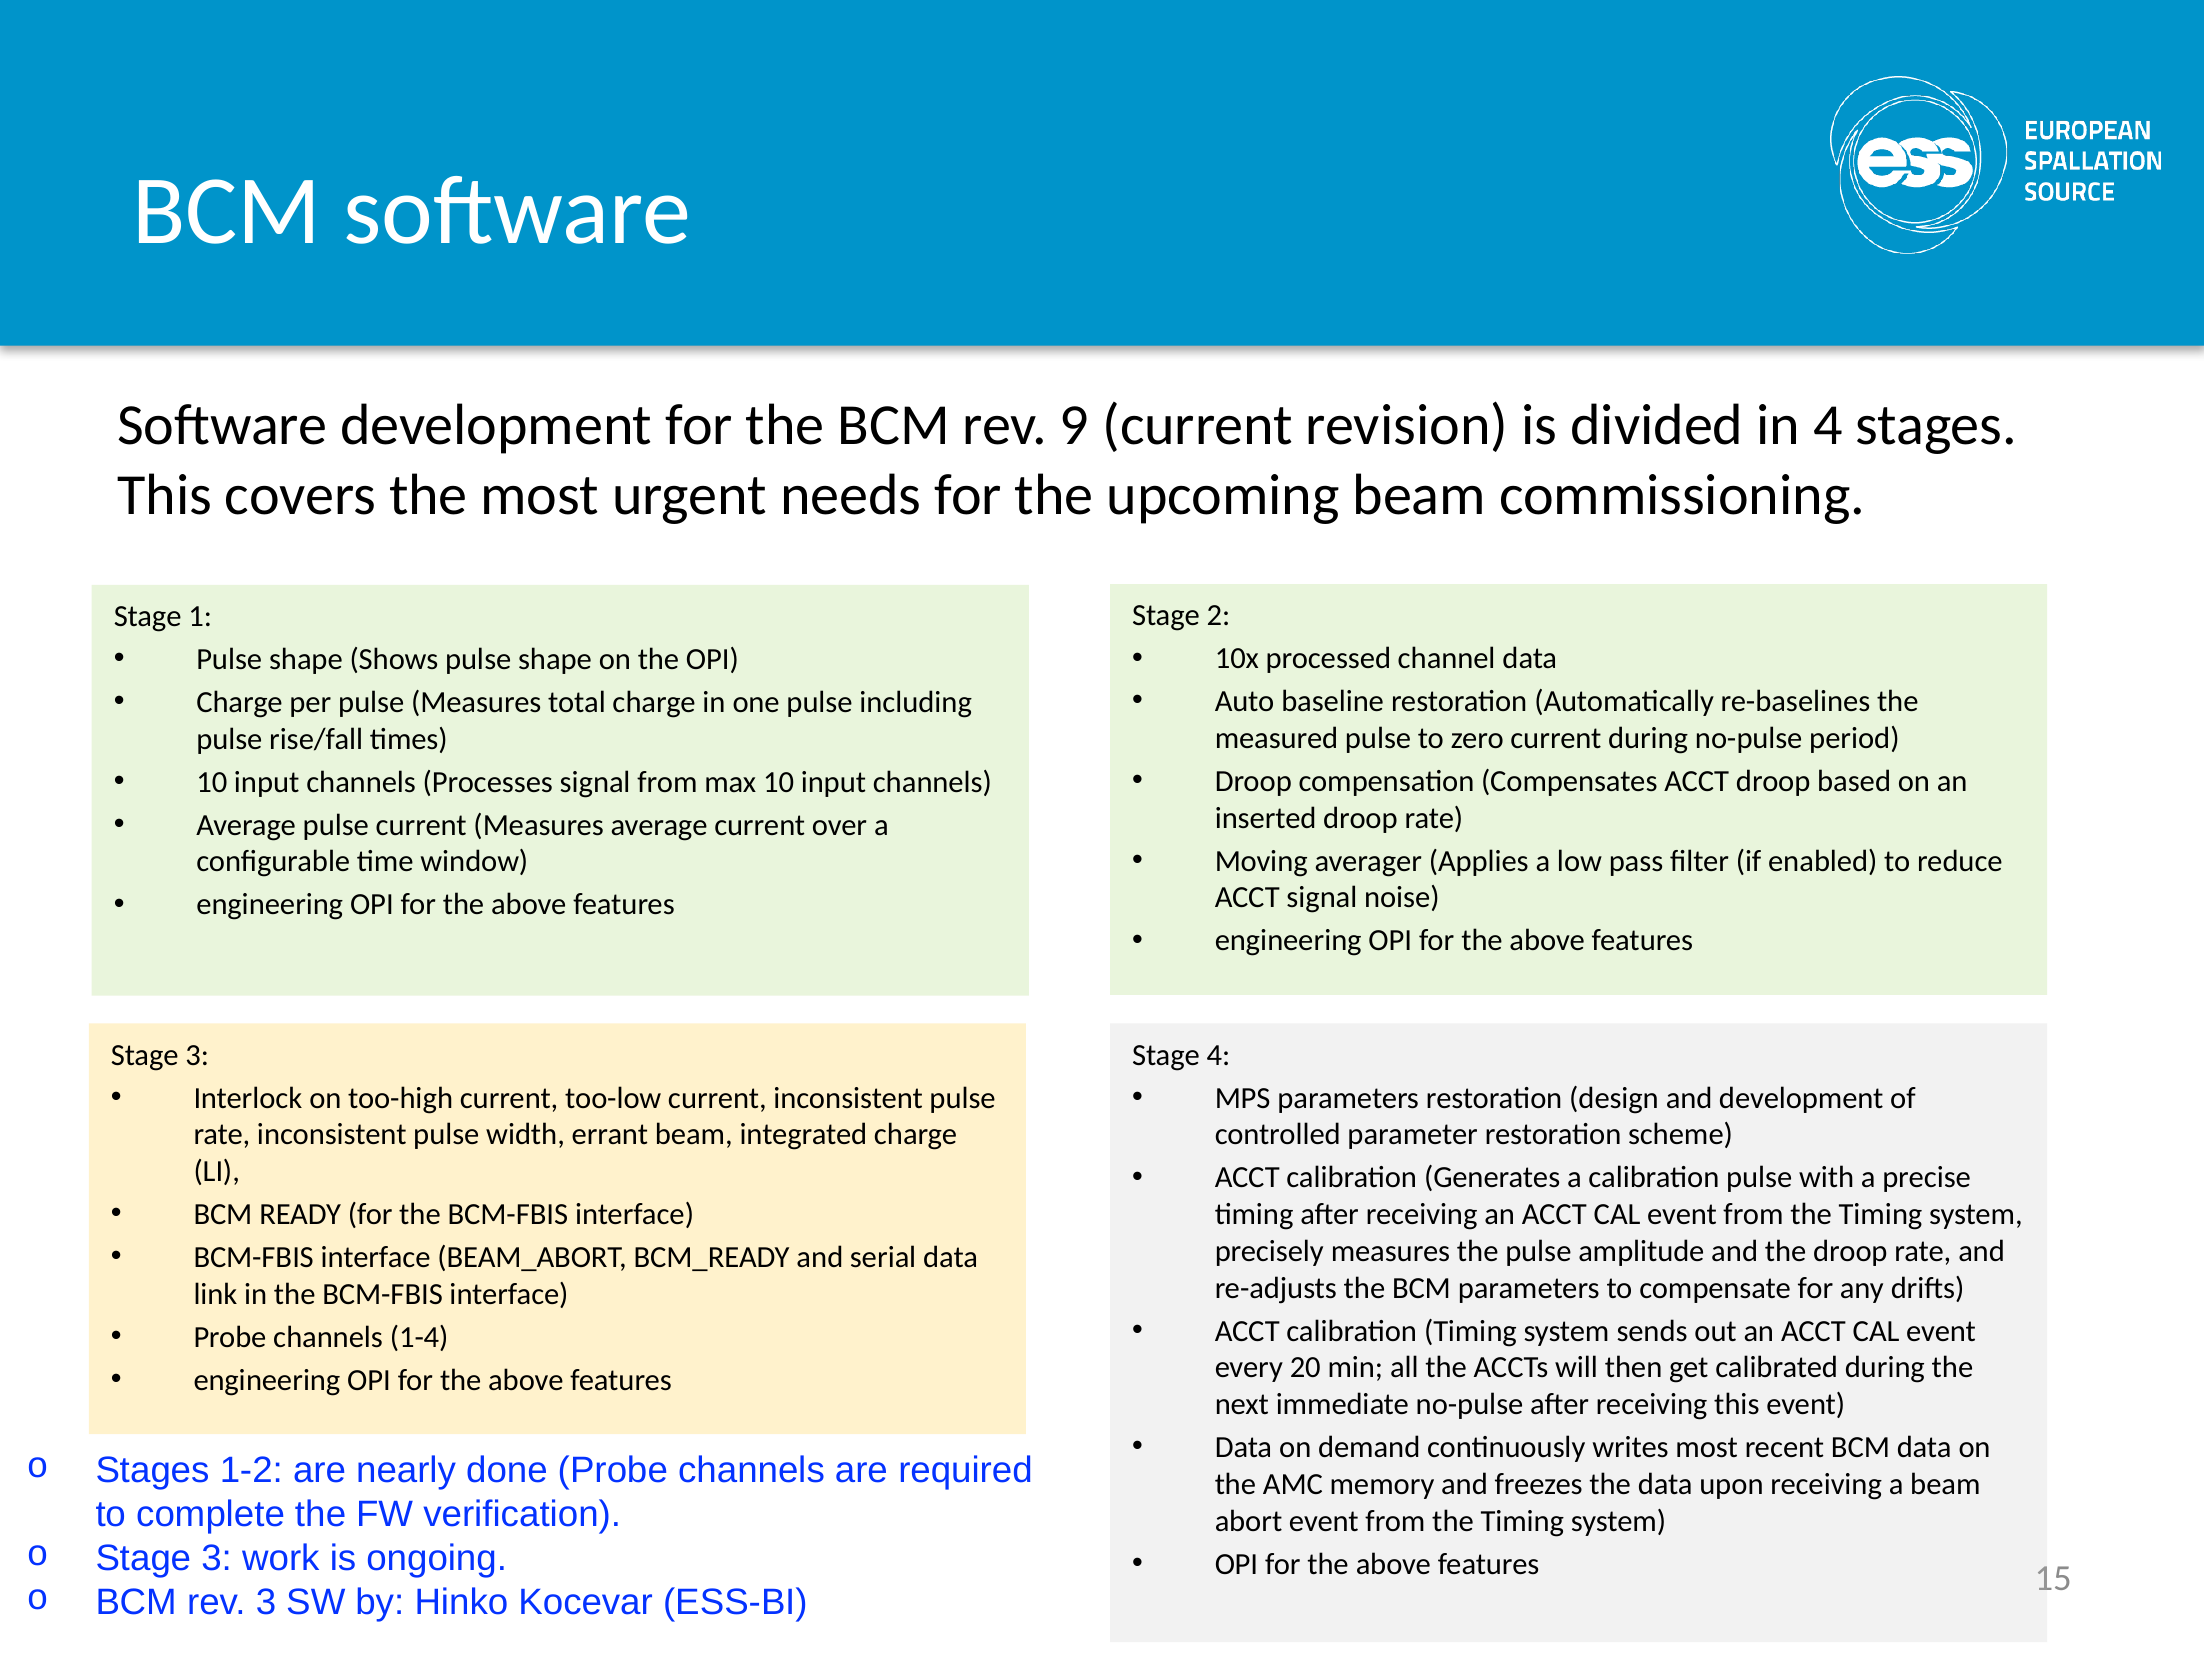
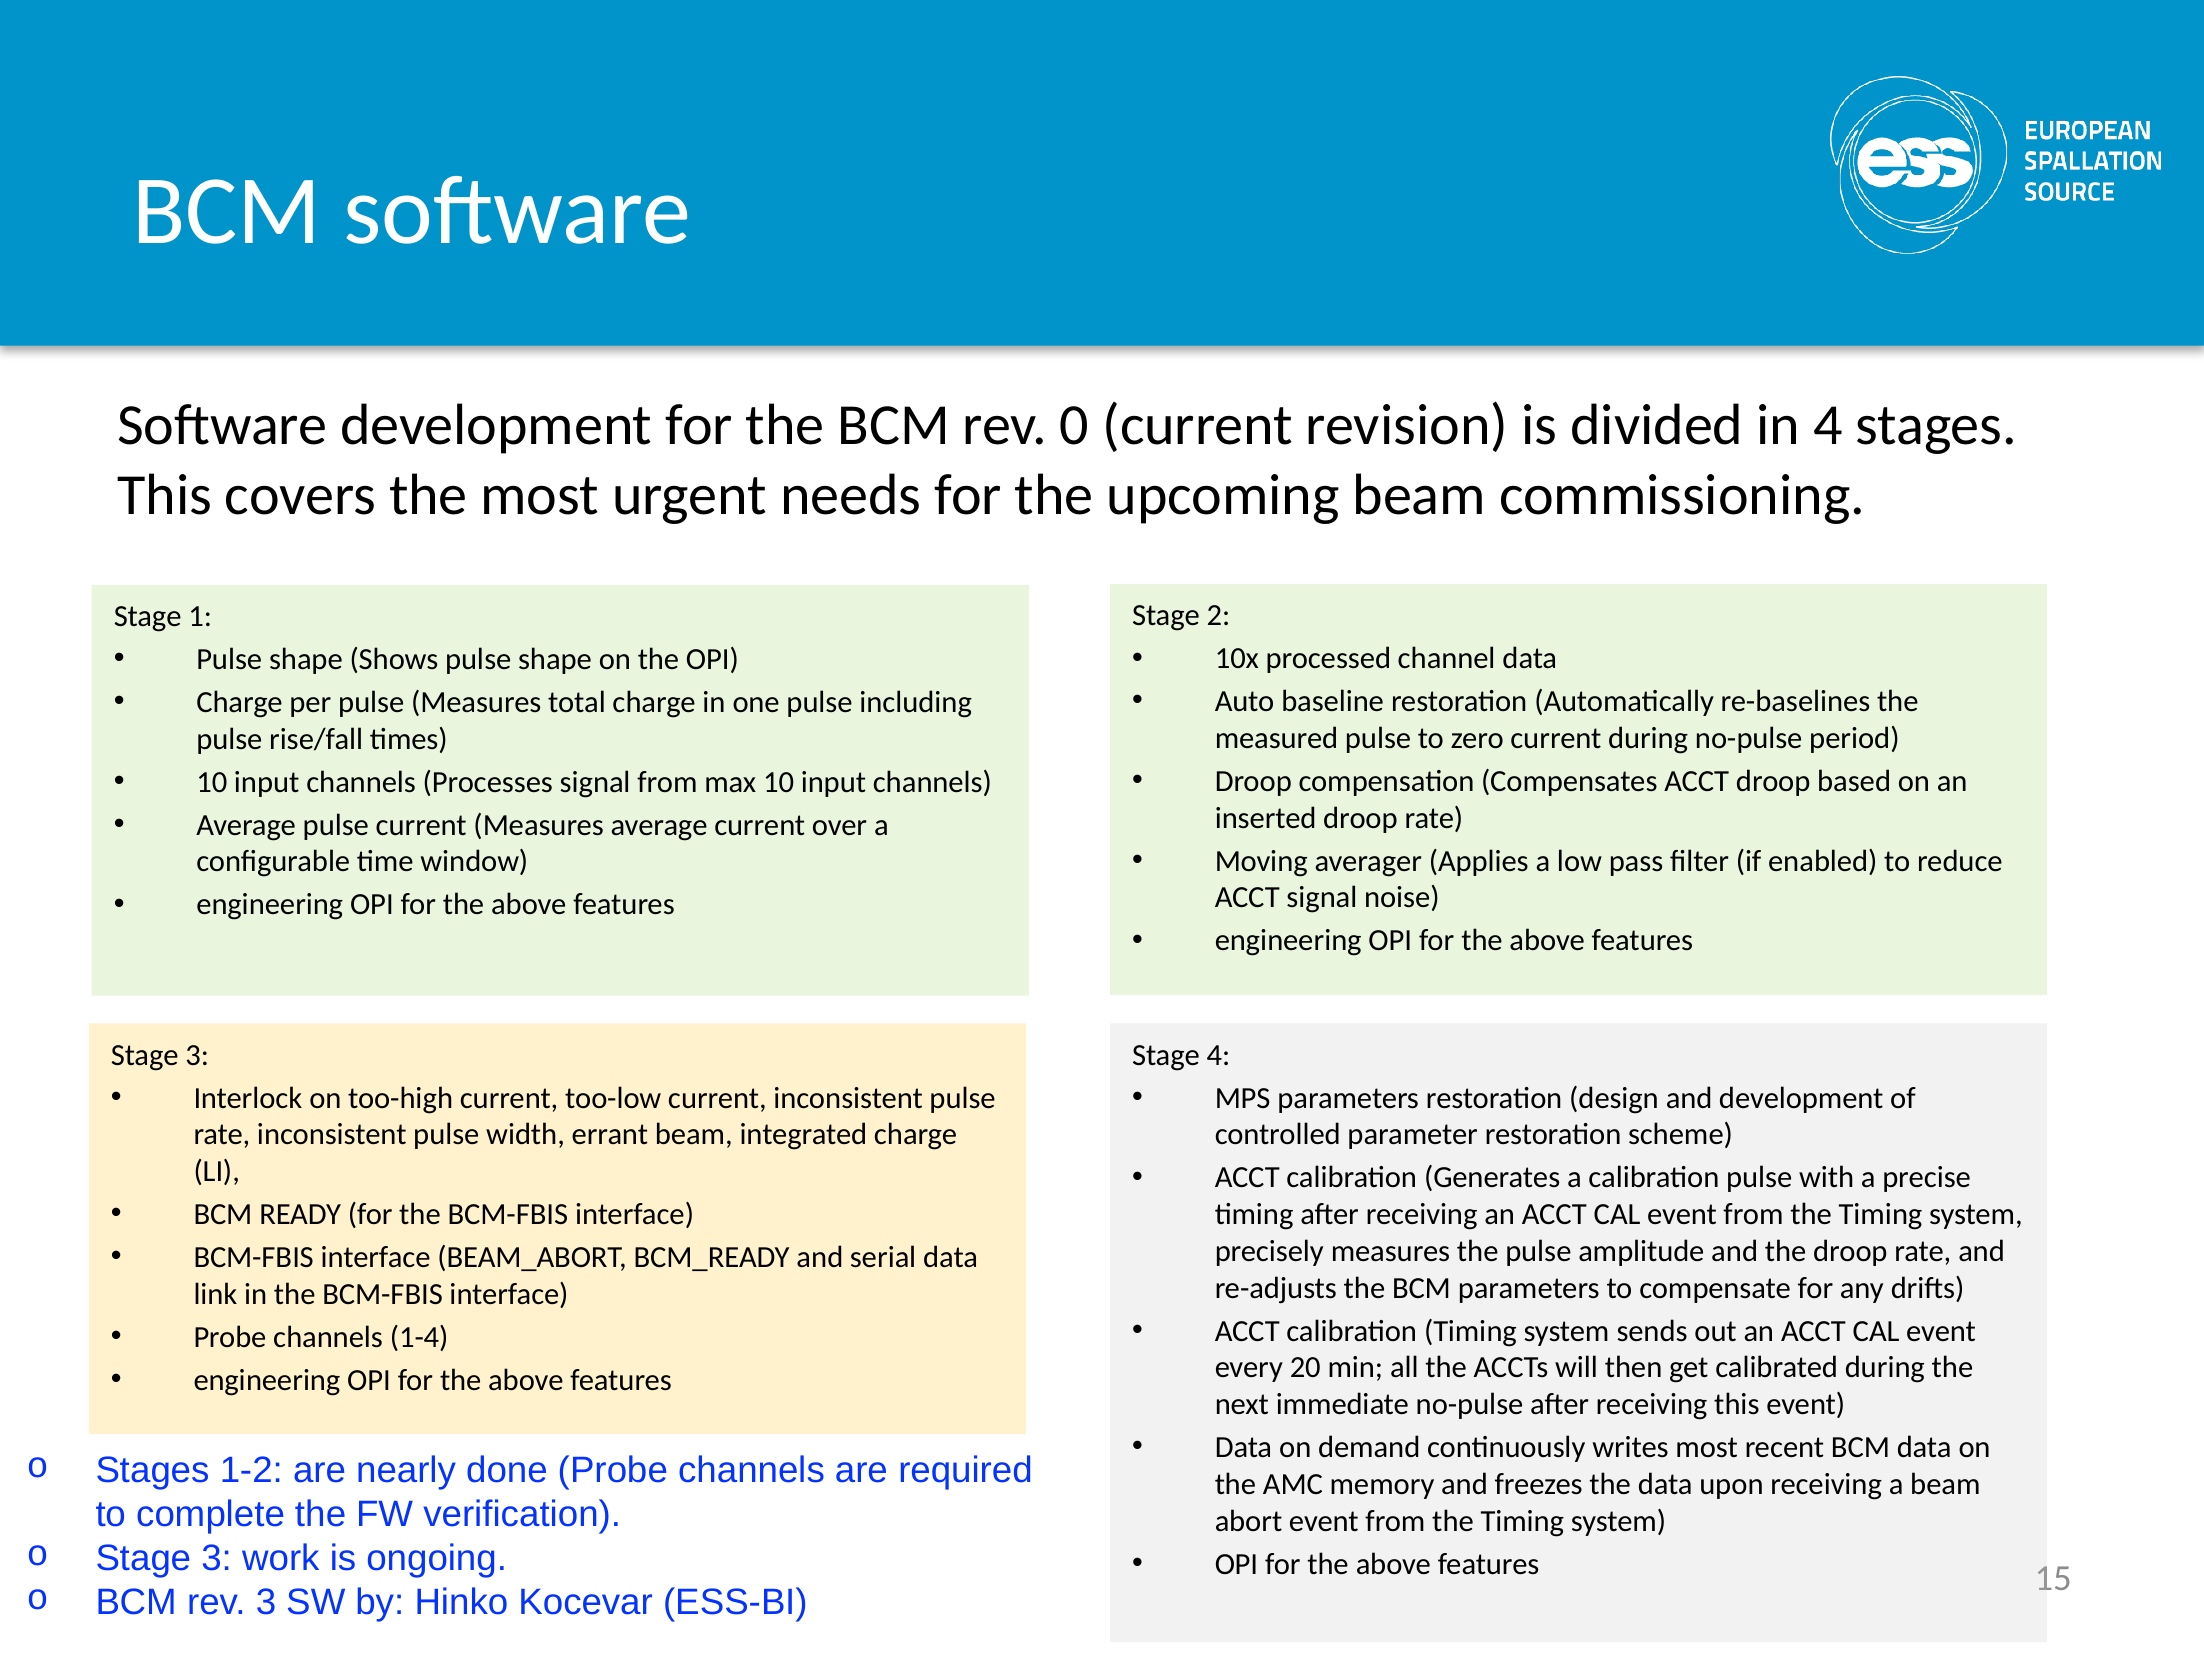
9: 9 -> 0 (1075, 425)
